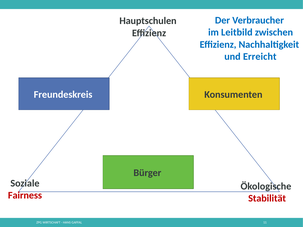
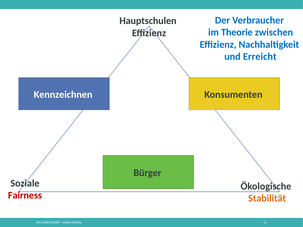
Leitbild: Leitbild -> Theorie (237, 32)
Freundeskreis: Freundeskreis -> Kennzeichnen (63, 95)
Stabilität colour: red -> orange (267, 199)
